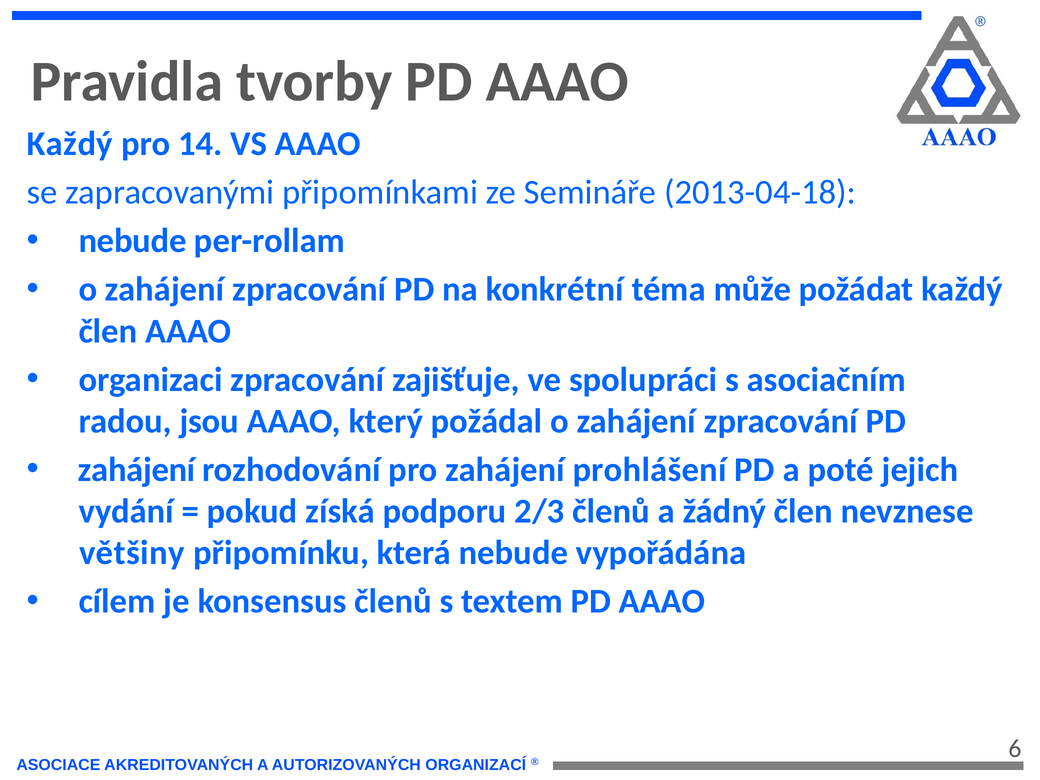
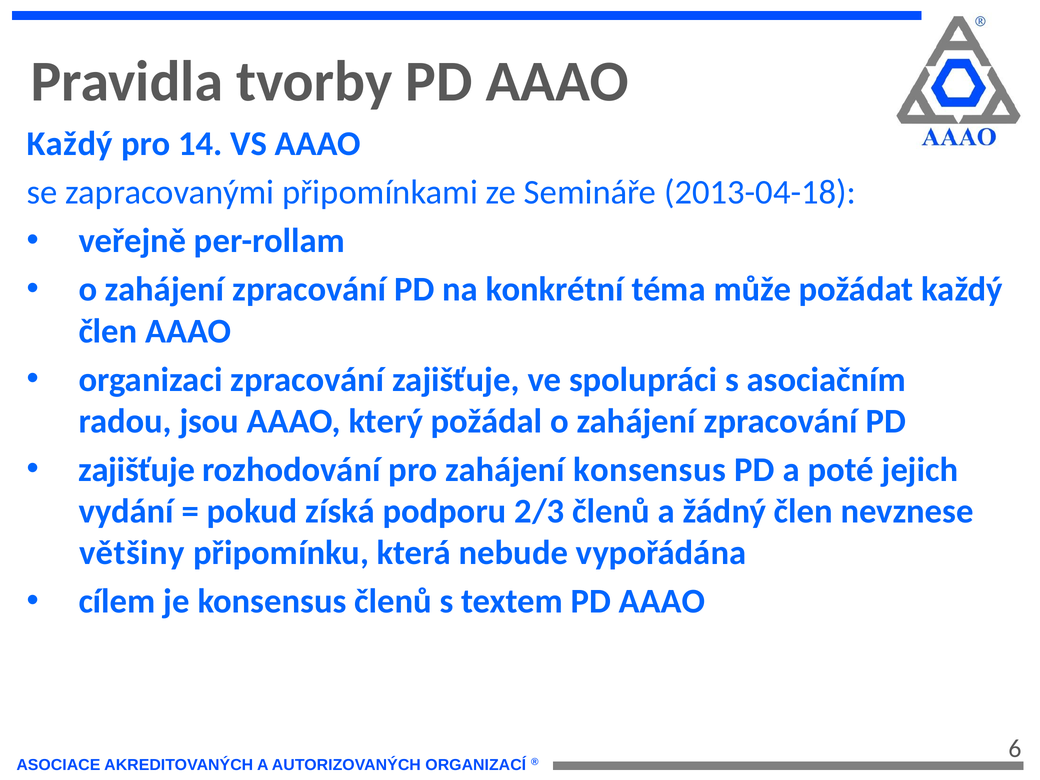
nebude: nebude -> veřejně (132, 241)
zahájení: zahájení -> zajišťuje (137, 470)
zahájení prohlášení: prohlášení -> konsensus (650, 470)
